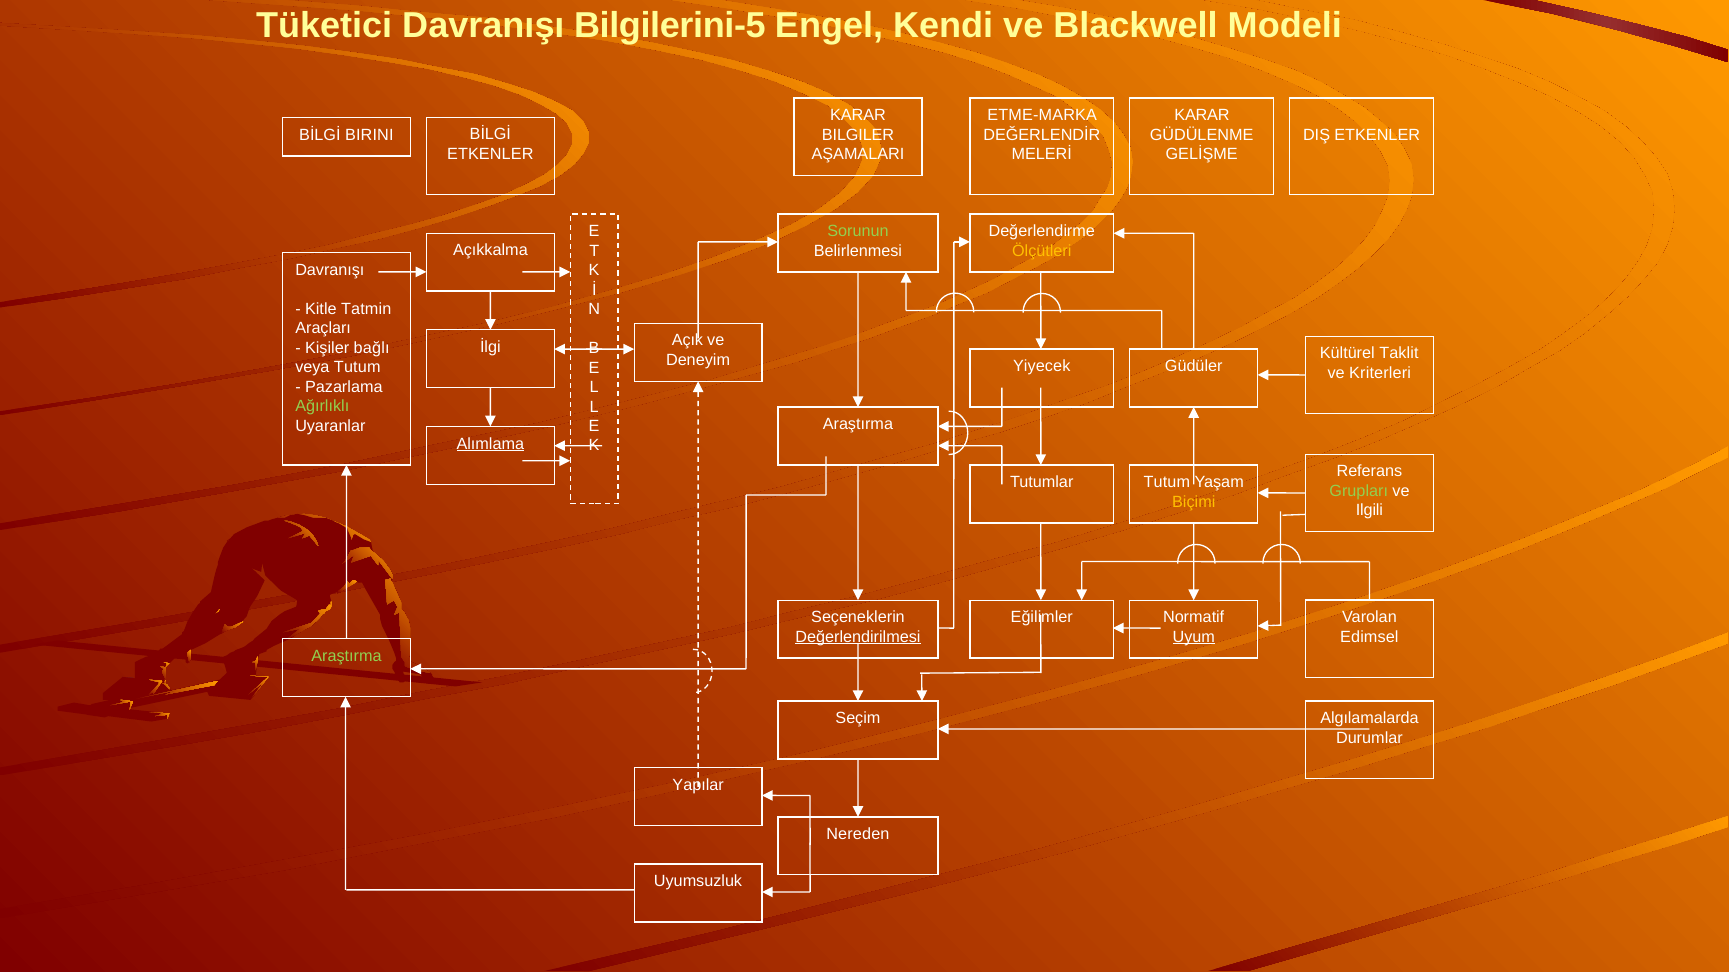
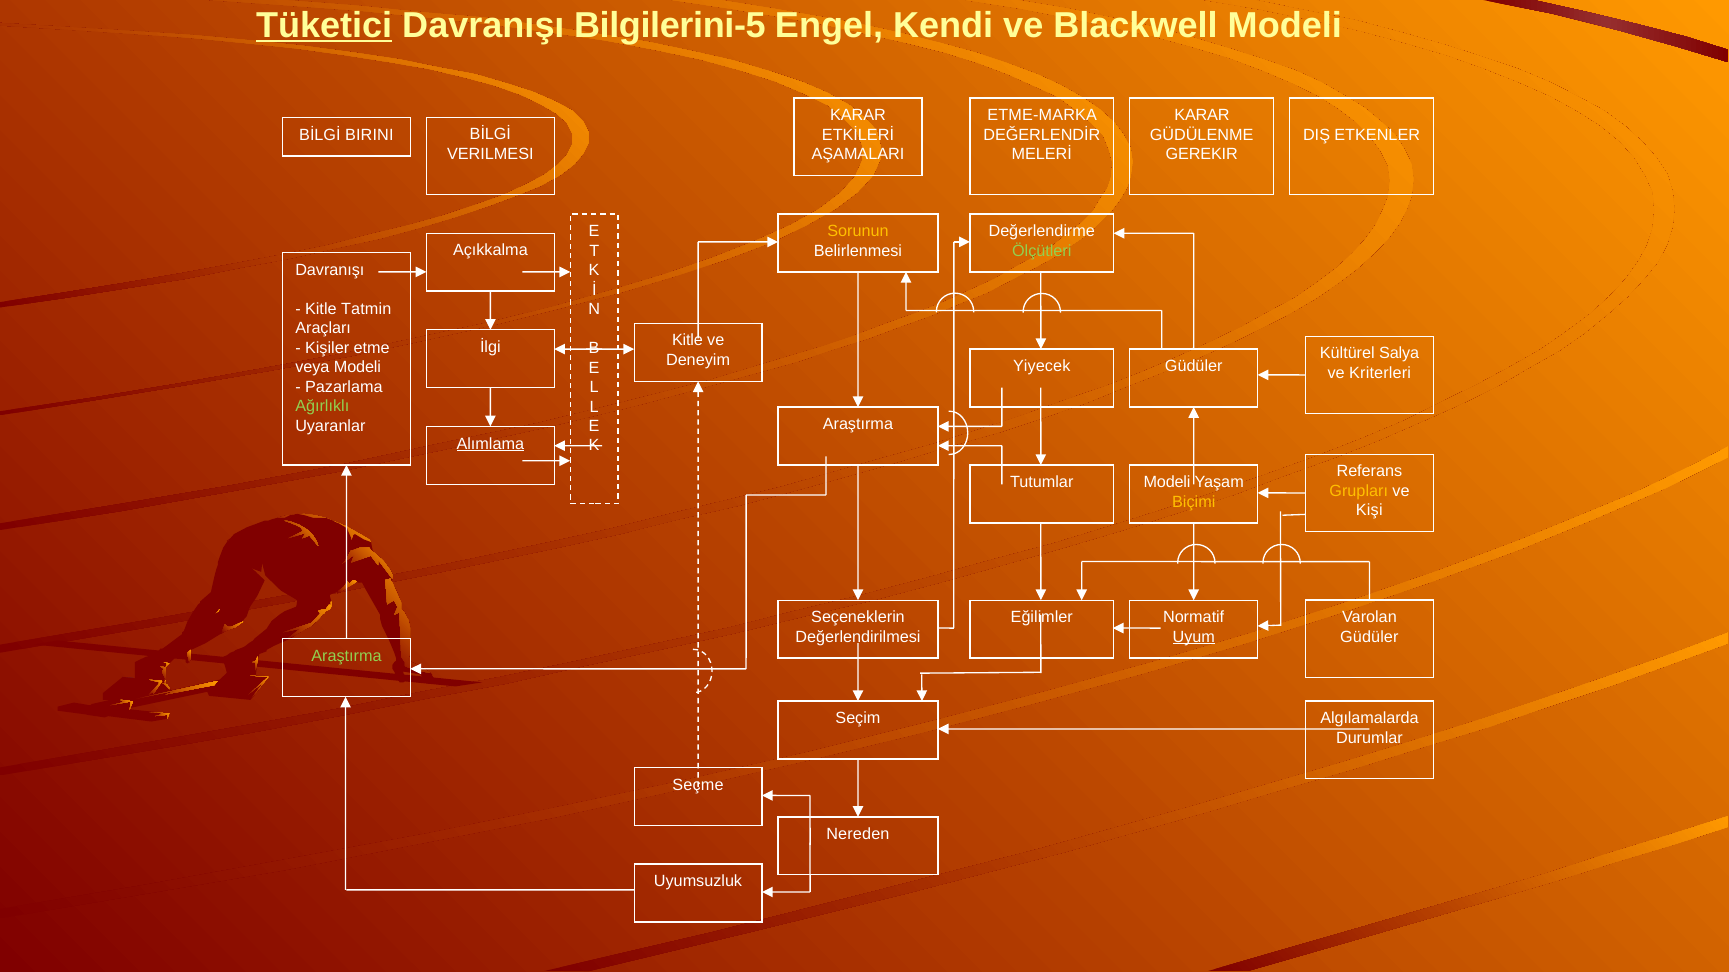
Tüketici underline: none -> present (324, 25)
BILGILER: BILGILER -> ETKİLERİ (858, 135)
ETKENLER: ETKENLER -> VERILMESI (490, 154)
GELİŞME: GELİŞME -> GEREKIR (1202, 154)
Sorunun colour: light green -> yellow (858, 231)
Ölçütleri colour: yellow -> light green (1042, 251)
Açık: Açık -> Kitle (687, 341)
bağlı: bağlı -> etme (372, 348)
Taklit: Taklit -> Salya (1399, 354)
veya Tutum: Tutum -> Modeli (357, 367)
Tutum: Tutum -> Modeli (1167, 483)
Grupları colour: light green -> yellow (1359, 491)
Ilgili: Ilgili -> Kişi (1369, 511)
Değerlendirilmesi underline: present -> none (858, 637)
Edimsel: Edimsel -> Güdüler (1369, 637)
Yapılar: Yapılar -> Seçme (698, 785)
